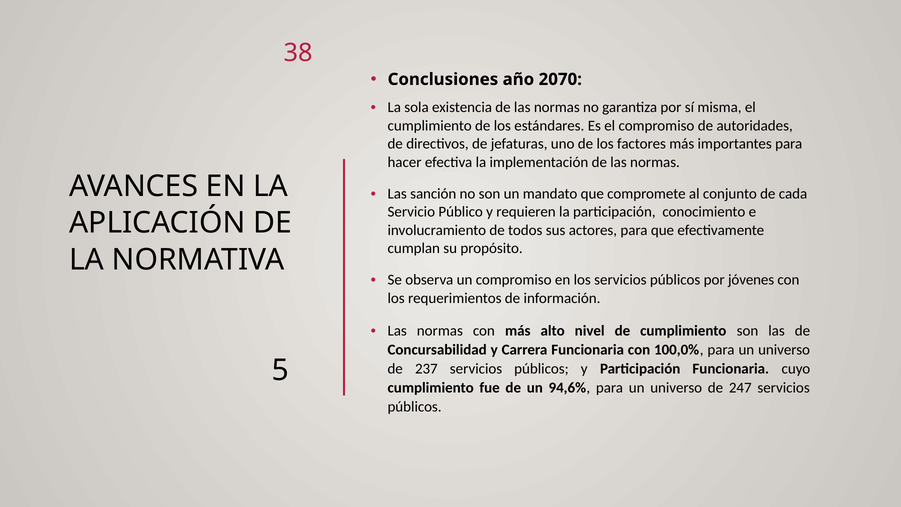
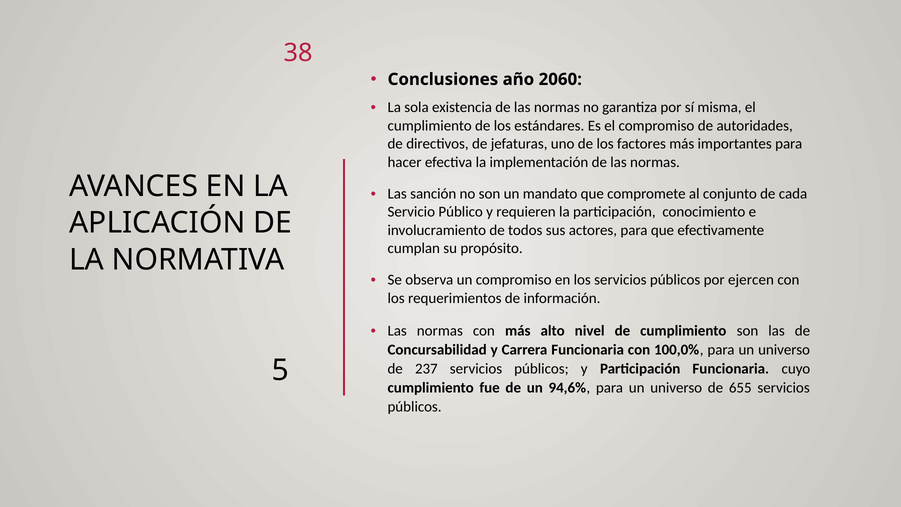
2070: 2070 -> 2060 (560, 79)
jóvenes: jóvenes -> ejercen (751, 280)
247: 247 -> 655 (740, 387)
